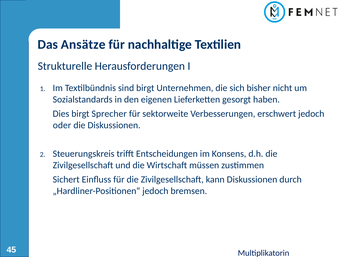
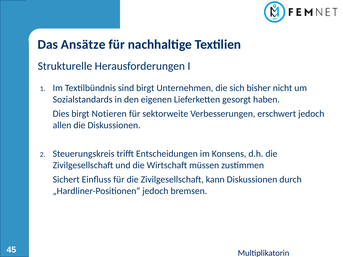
Sprecher: Sprecher -> Notieren (109, 114)
oder: oder -> allen (62, 125)
